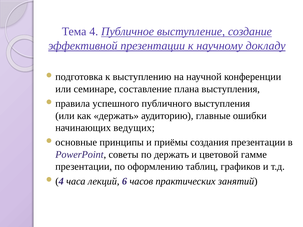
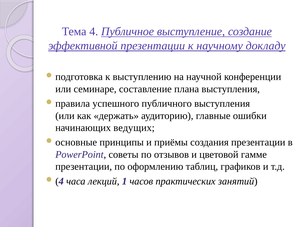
по держать: держать -> отзывов (171, 155)
6: 6 -> 1 (124, 181)
